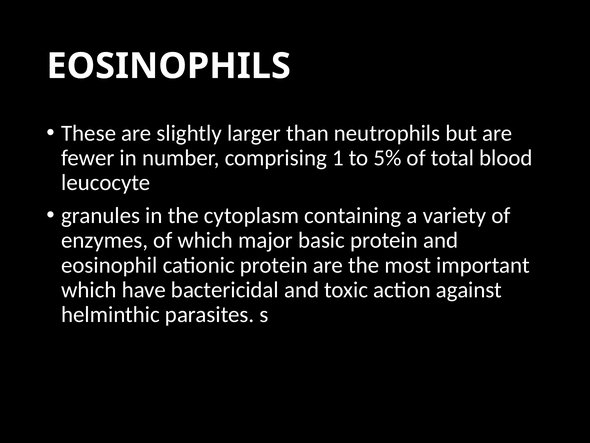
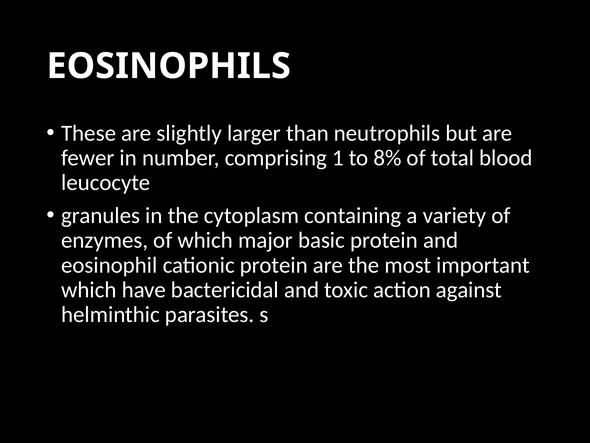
5%: 5% -> 8% (387, 158)
